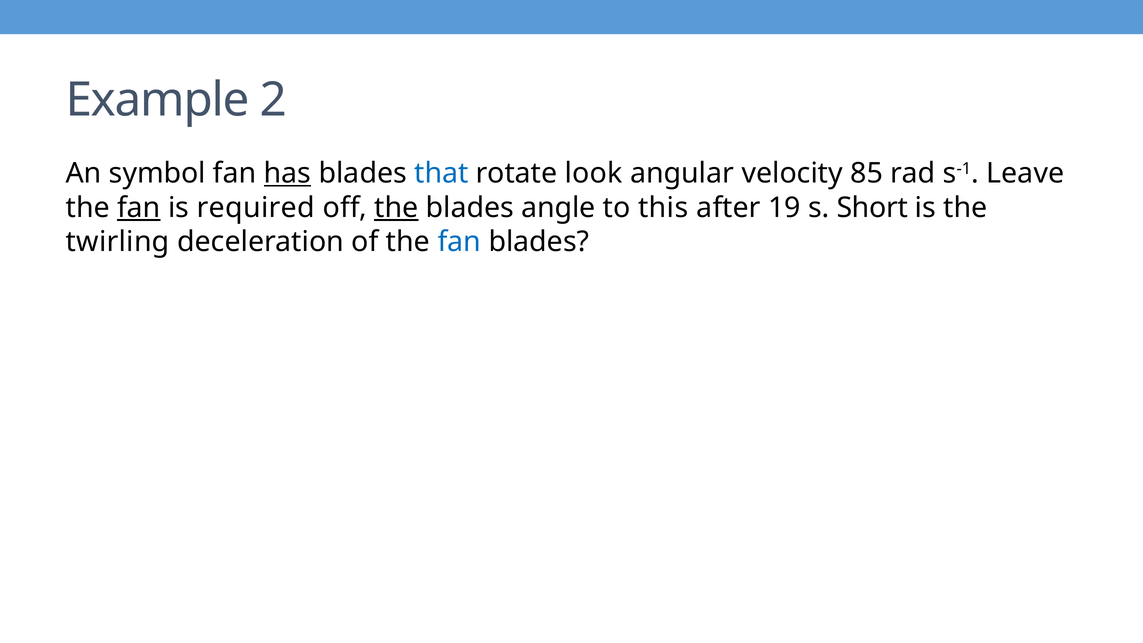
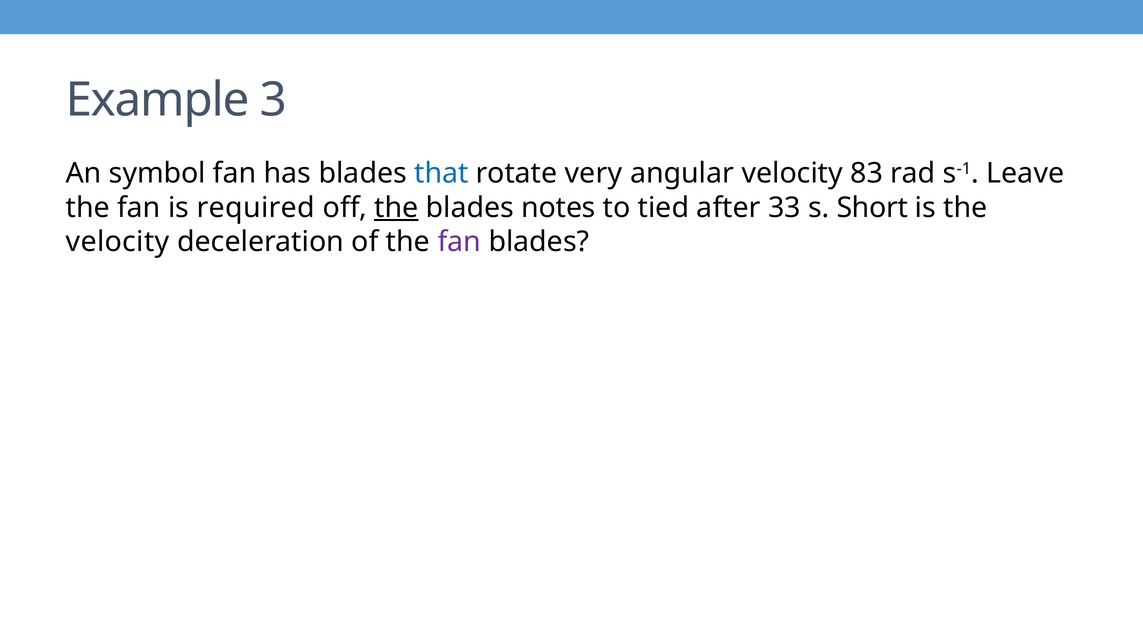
2: 2 -> 3 (273, 100)
has underline: present -> none (287, 173)
look: look -> very (594, 173)
85: 85 -> 83 (867, 173)
fan underline: present -> none (139, 208)
angle: angle -> notes (559, 208)
this: this -> tied (663, 208)
19: 19 -> 33 (784, 208)
twirling: twirling -> velocity (118, 242)
fan colour: blue -> purple (459, 242)
